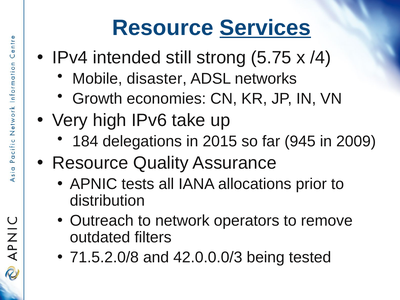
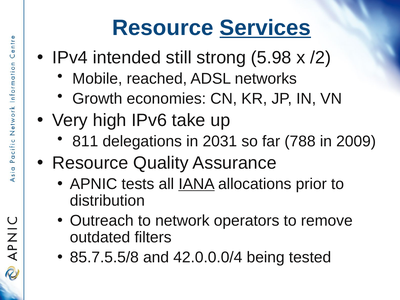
5.75: 5.75 -> 5.98 (271, 58)
/4: /4 -> /2 (321, 58)
disaster: disaster -> reached (157, 79)
184: 184 -> 811 (85, 141)
2015: 2015 -> 2031 (220, 141)
945: 945 -> 788 (300, 141)
IANA underline: none -> present (197, 184)
71.5.2.0/8: 71.5.2.0/8 -> 85.7.5.5/8 (104, 257)
42.0.0.0/3: 42.0.0.0/3 -> 42.0.0.0/4 (208, 257)
